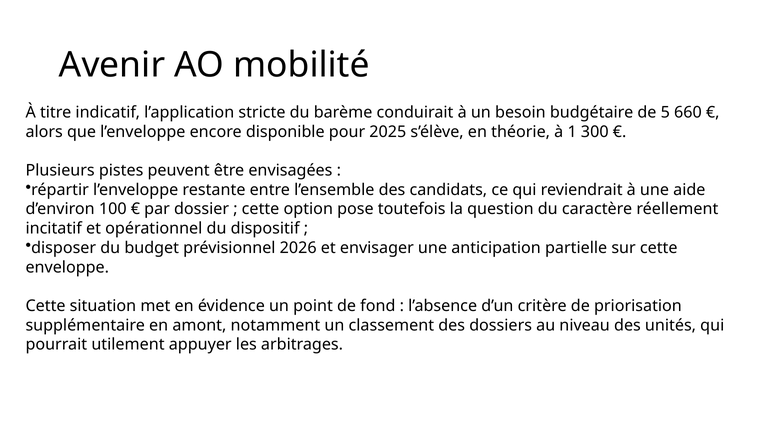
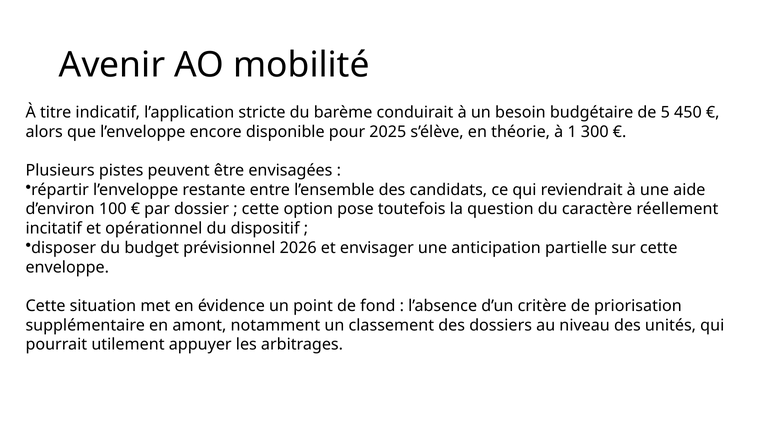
660: 660 -> 450 (688, 112)
